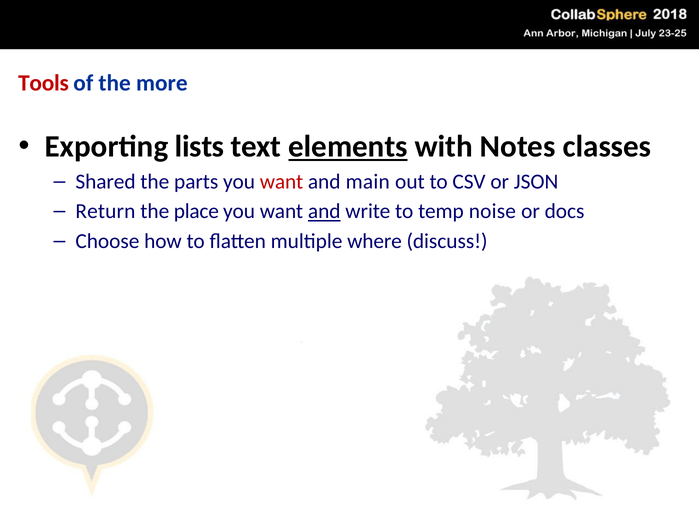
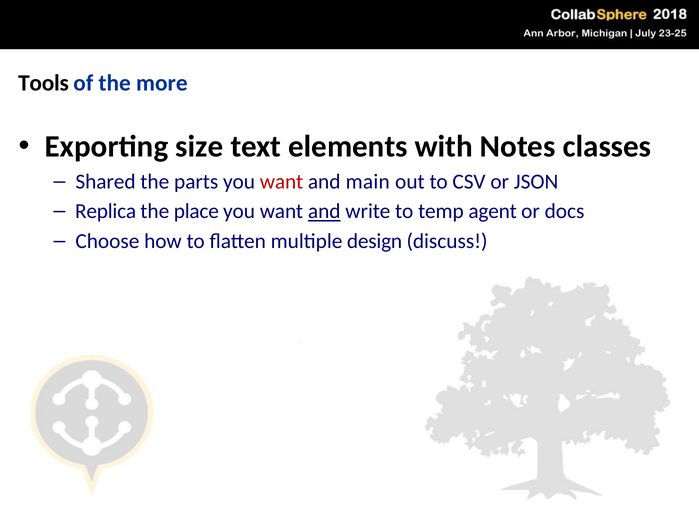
Tools colour: red -> black (43, 83)
lists: lists -> size (199, 147)
elements underline: present -> none (348, 147)
Return: Return -> Replica (106, 212)
noise: noise -> agent (493, 212)
where: where -> design (375, 241)
